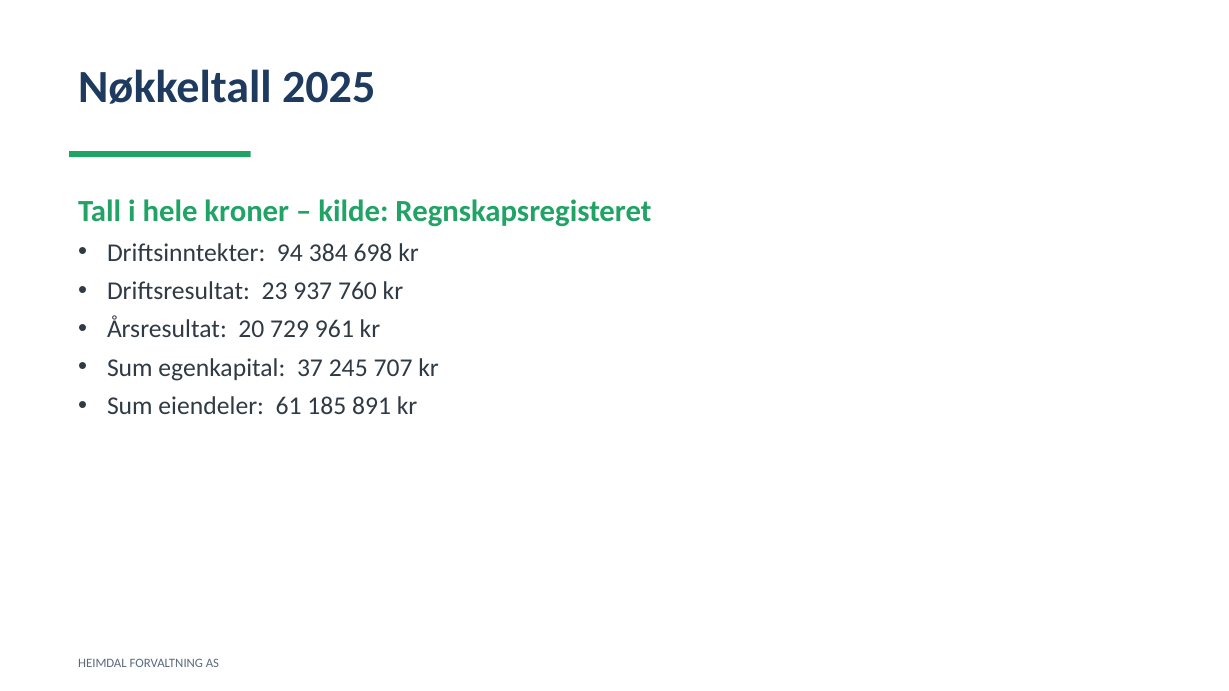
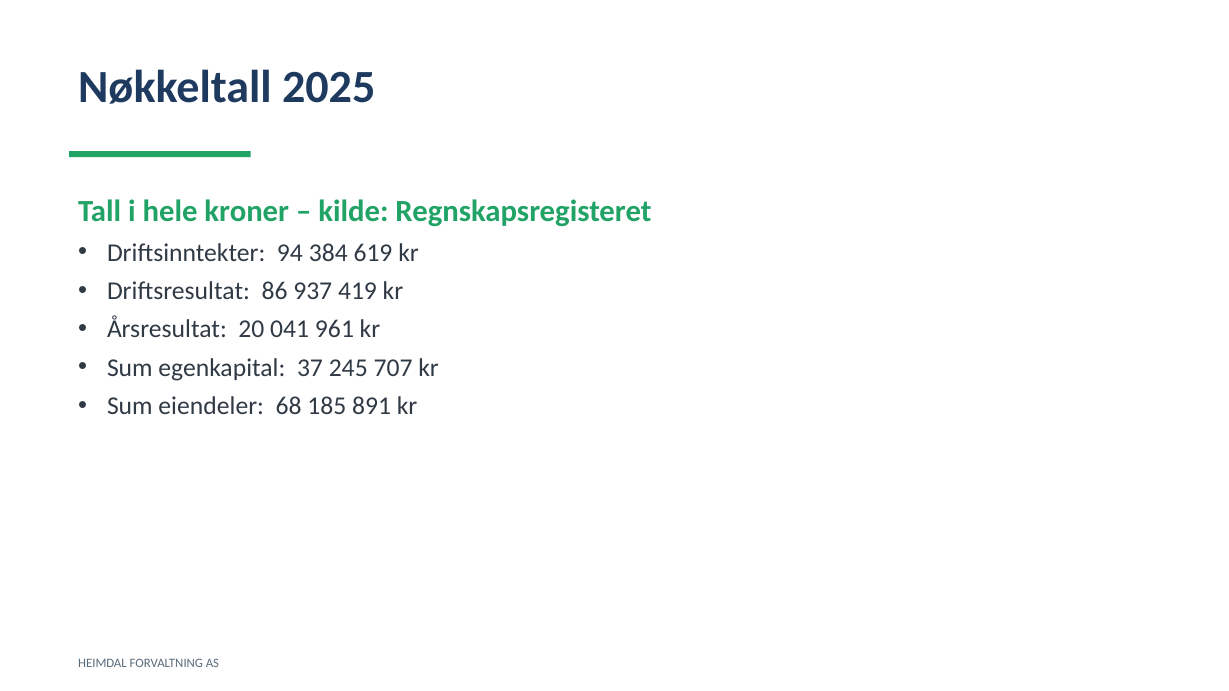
698: 698 -> 619 (373, 253)
23: 23 -> 86 (274, 291)
760: 760 -> 419 (358, 291)
729: 729 -> 041 (290, 330)
61: 61 -> 68 (289, 406)
